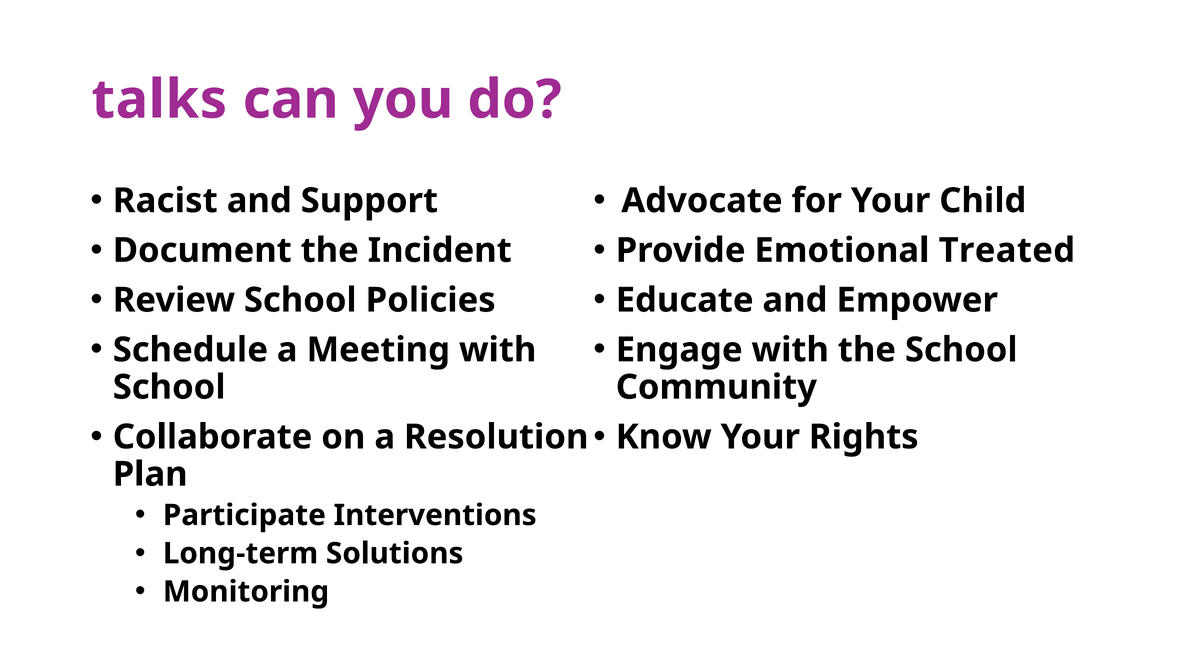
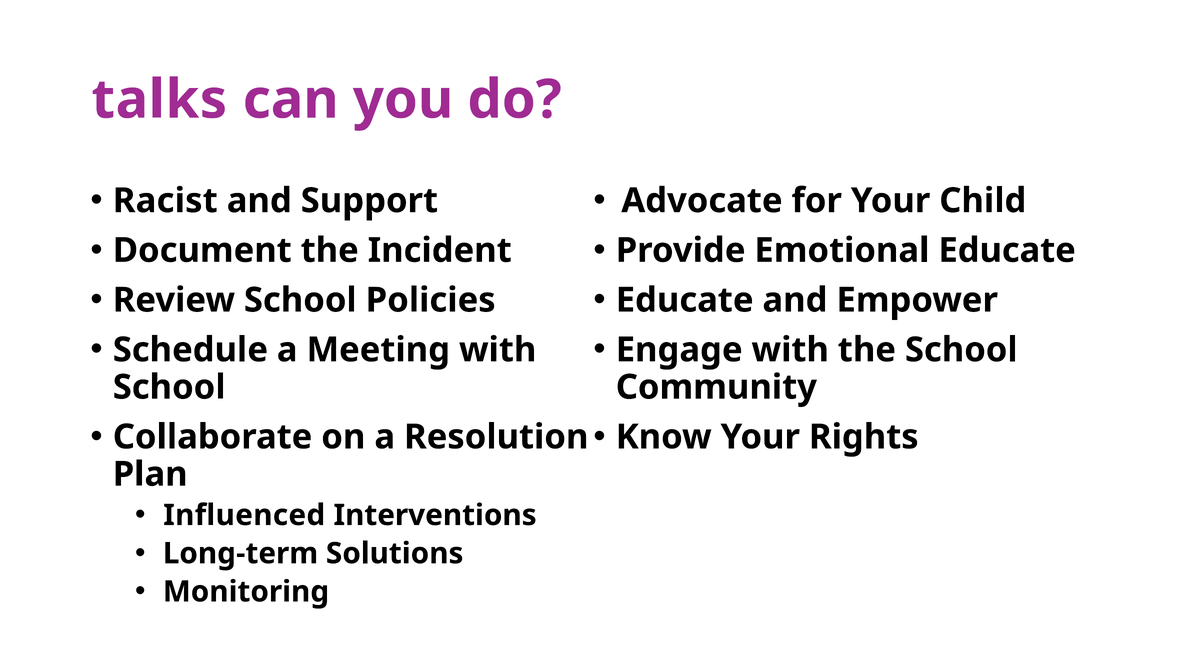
Emotional Treated: Treated -> Educate (1007, 250)
Participate: Participate -> Influenced (244, 515)
